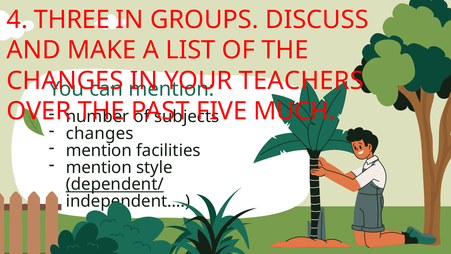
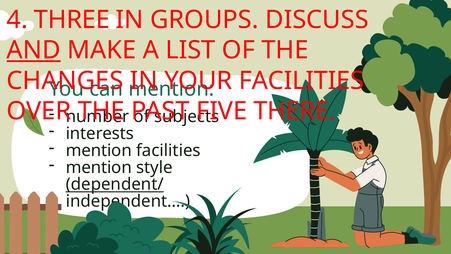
AND underline: none -> present (34, 50)
TEACHERS: TEACHERS -> FACILITIES (302, 81)
MUCH: MUCH -> THERE (295, 111)
changes: changes -> interests (100, 133)
